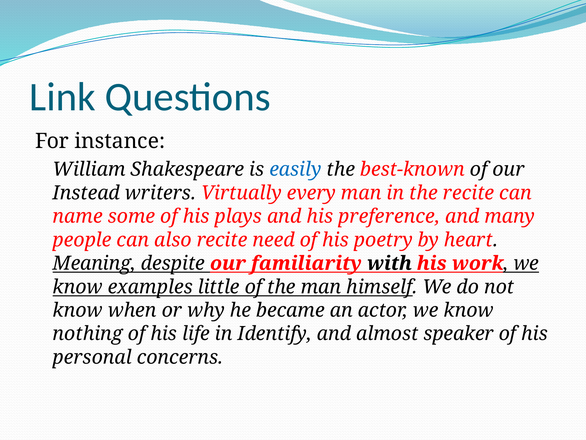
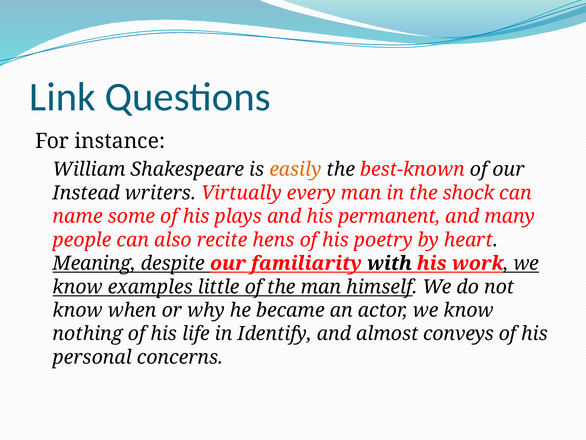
easily colour: blue -> orange (295, 169)
the recite: recite -> shock (469, 193)
preference: preference -> permanent (389, 216)
need: need -> hens (274, 240)
speaker: speaker -> conveys (459, 333)
